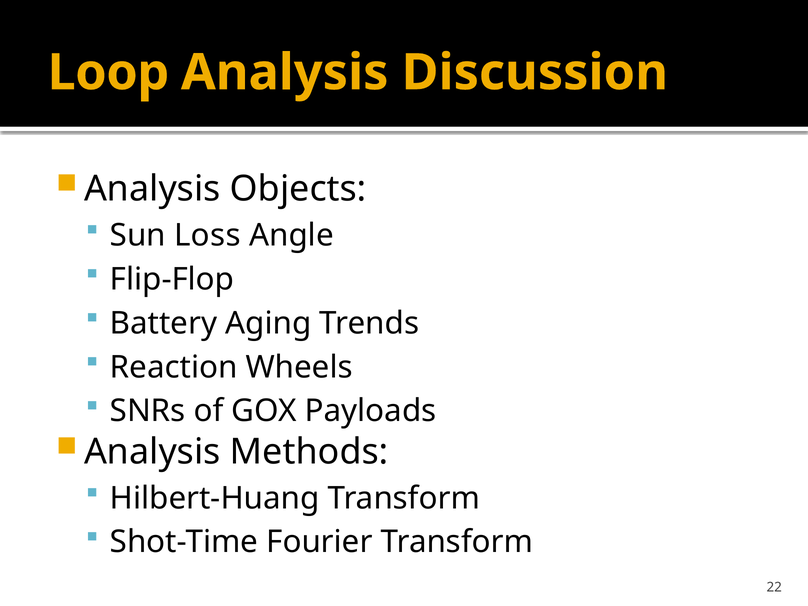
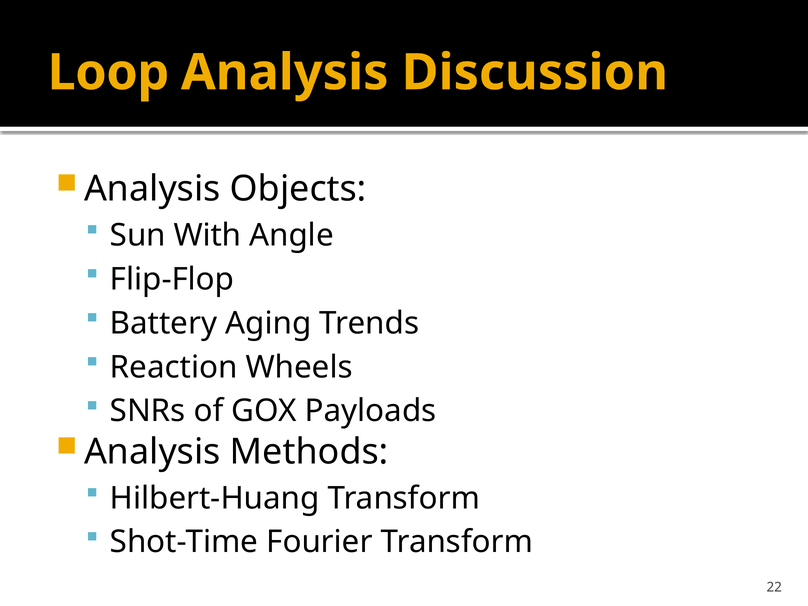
Loss: Loss -> With (208, 235)
